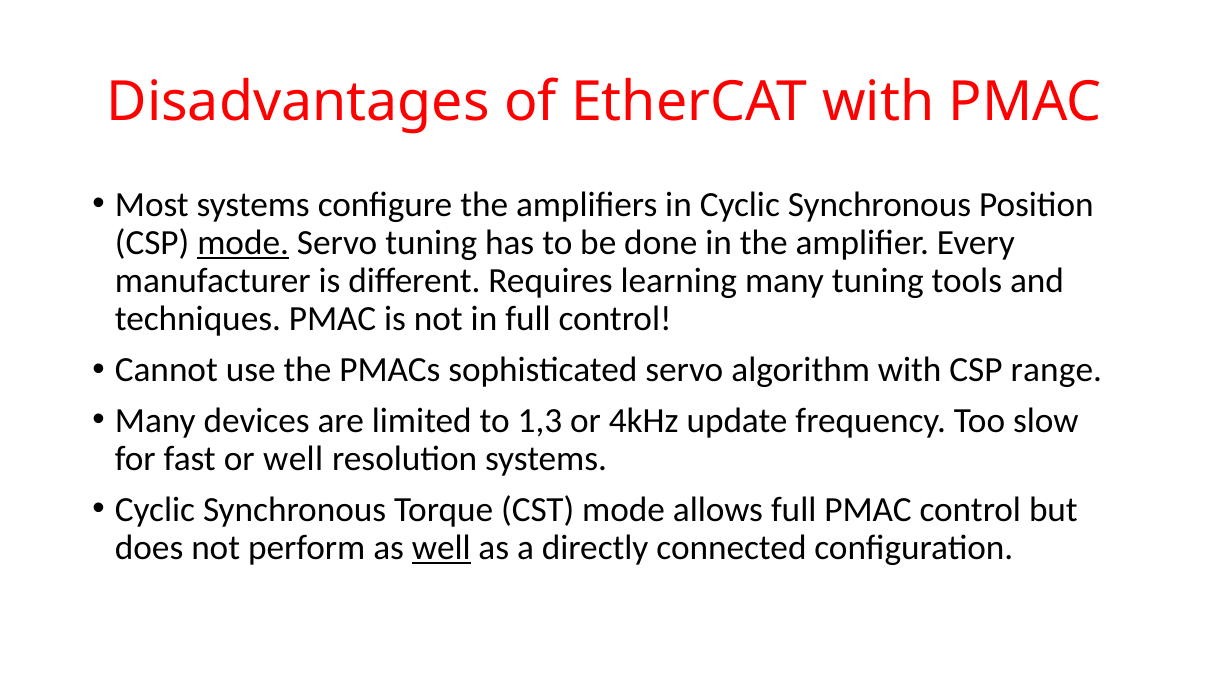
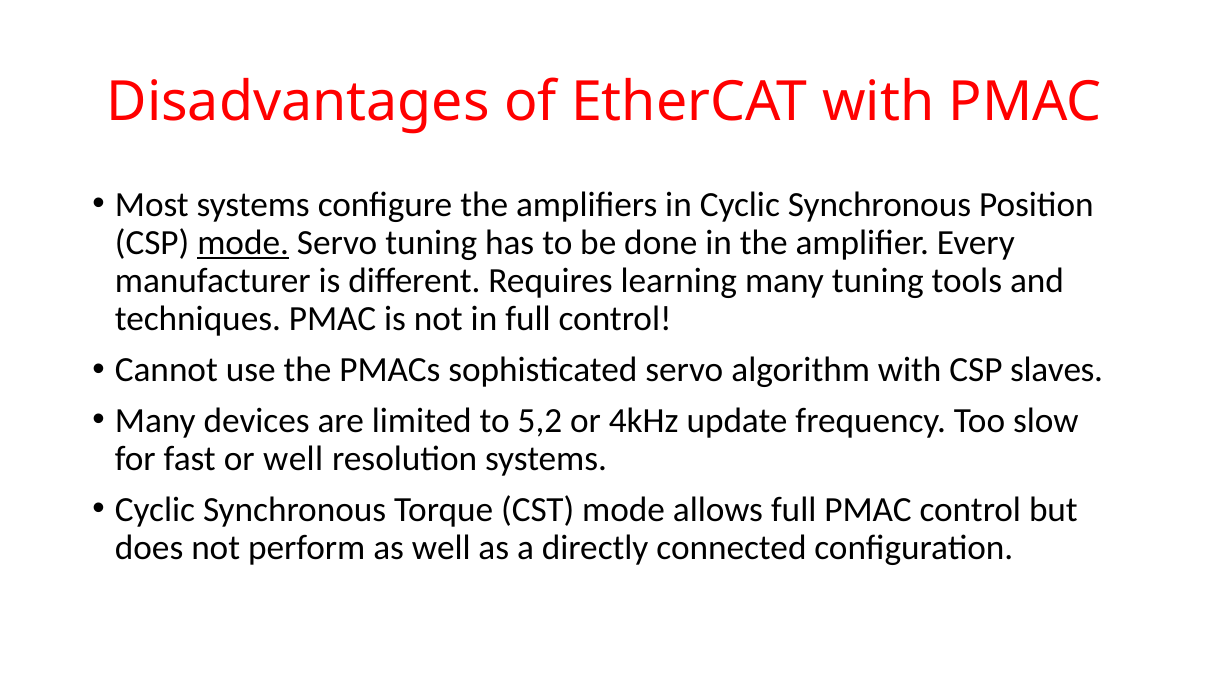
range: range -> slaves (1057, 370)
1,3: 1,3 -> 5,2 (540, 420)
well underline: present -> none (441, 547)
